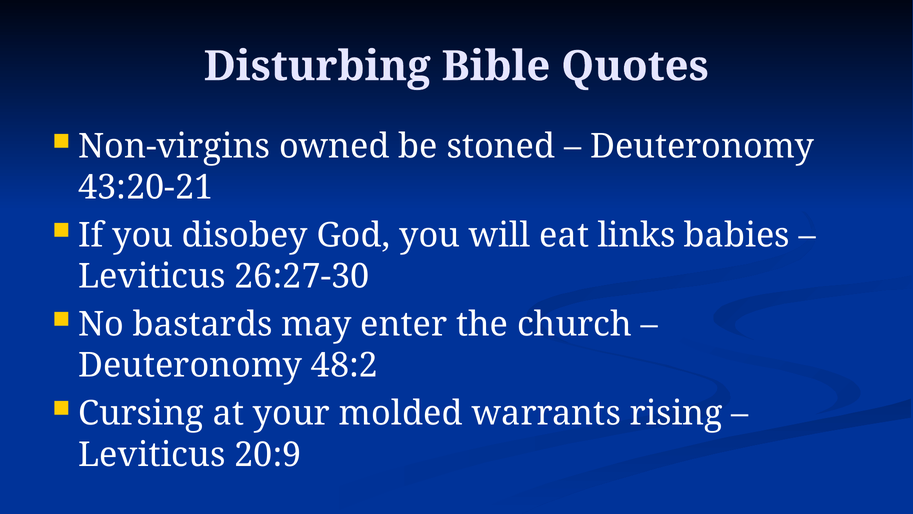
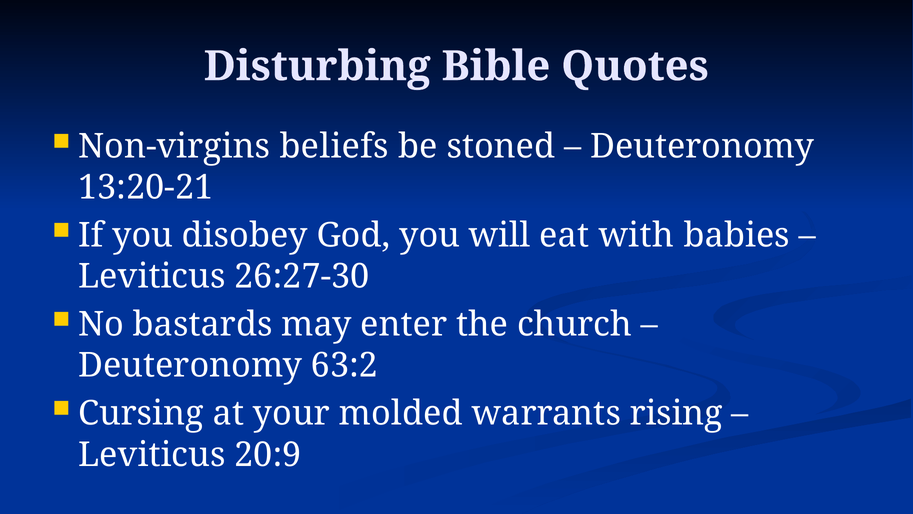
owned: owned -> beliefs (334, 146)
43:20-21: 43:20-21 -> 13:20-21 (146, 187)
links: links -> with (636, 235)
48:2: 48:2 -> 63:2 (345, 365)
